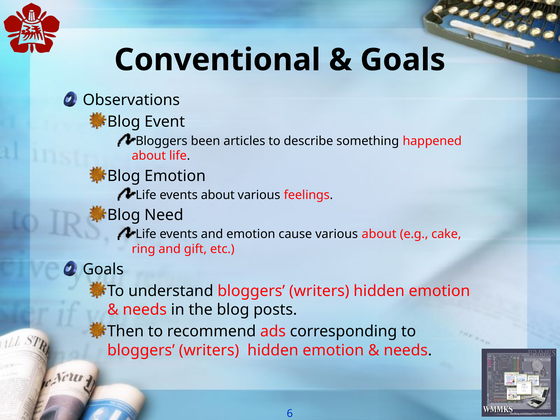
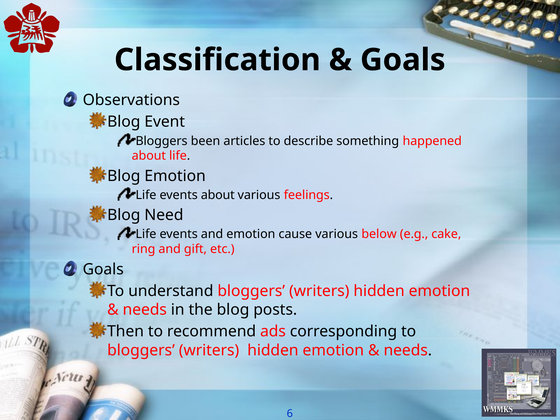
Conventional: Conventional -> Classification (217, 60)
various about: about -> below (379, 234)
